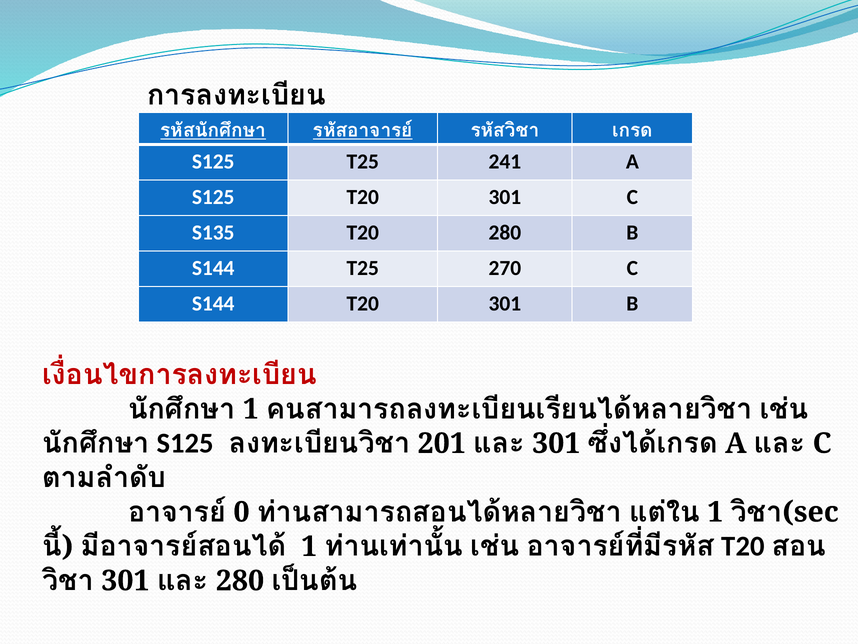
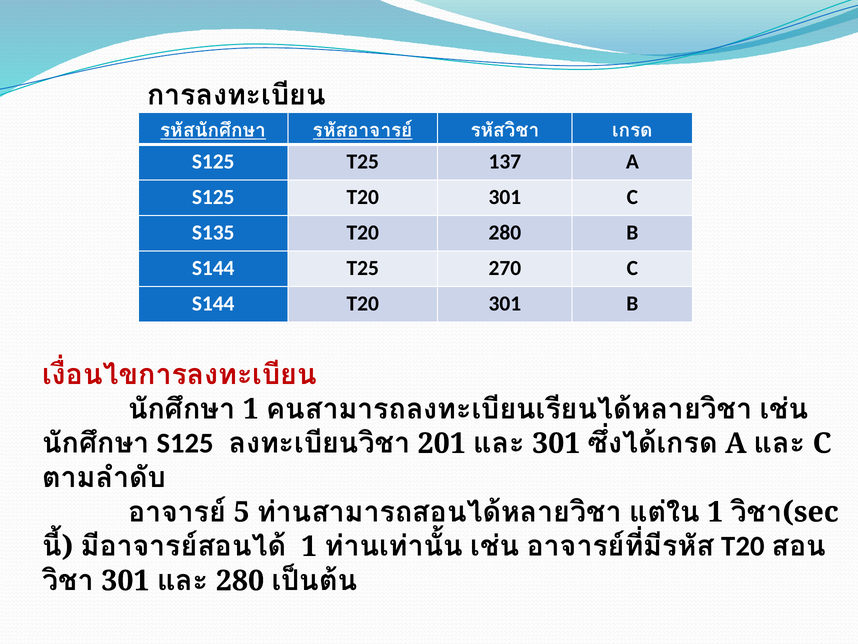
241: 241 -> 137 (505, 162)
0: 0 -> 5 (241, 512)
